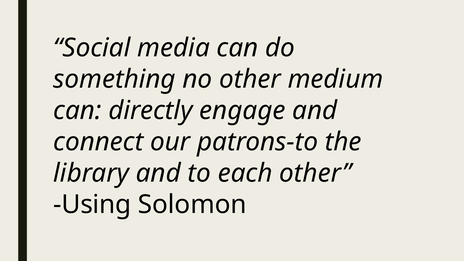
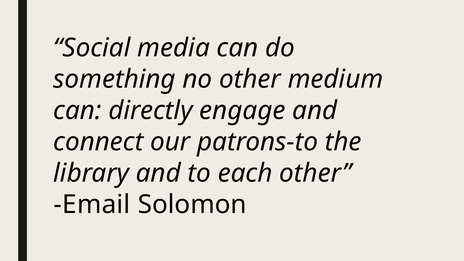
Using: Using -> Email (92, 205)
